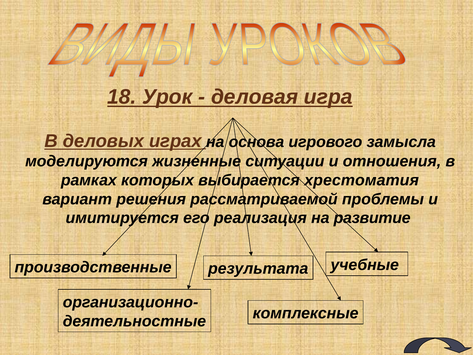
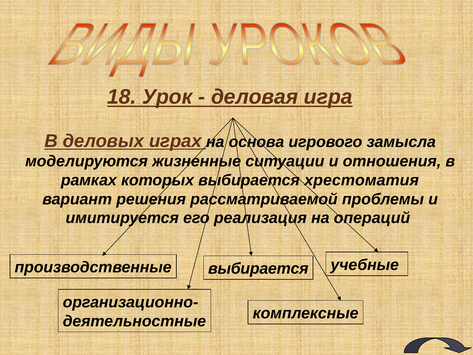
развитие: развитие -> операций (372, 218)
результата: результата -> выбирается (258, 269)
